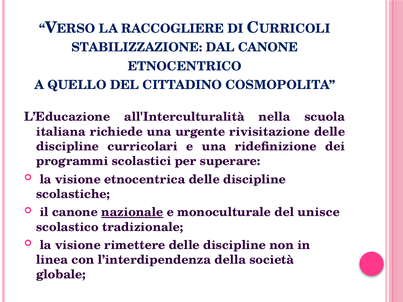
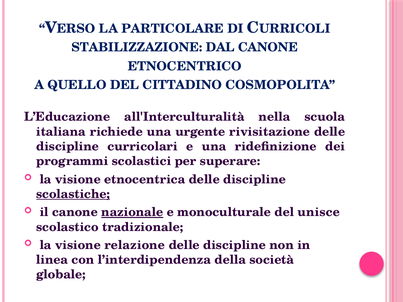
RACCOGLIERE: RACCOGLIERE -> PARTICOLARE (173, 29)
scolastiche underline: none -> present (73, 194)
rimettere: rimettere -> relazione (135, 245)
